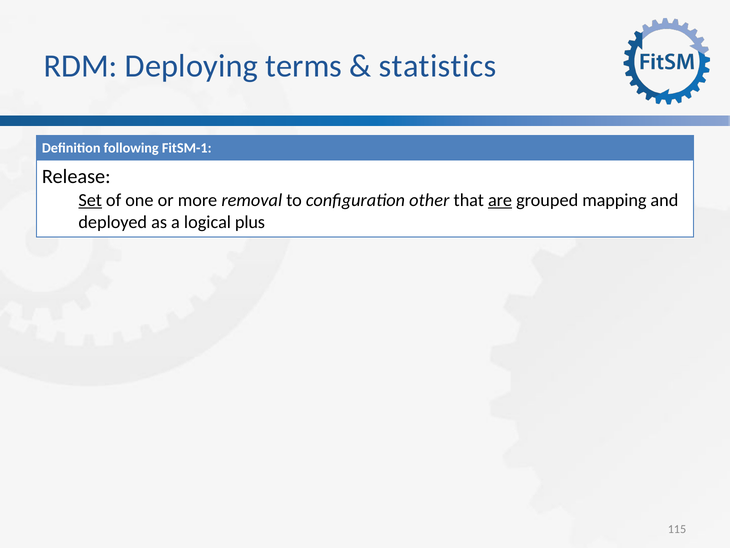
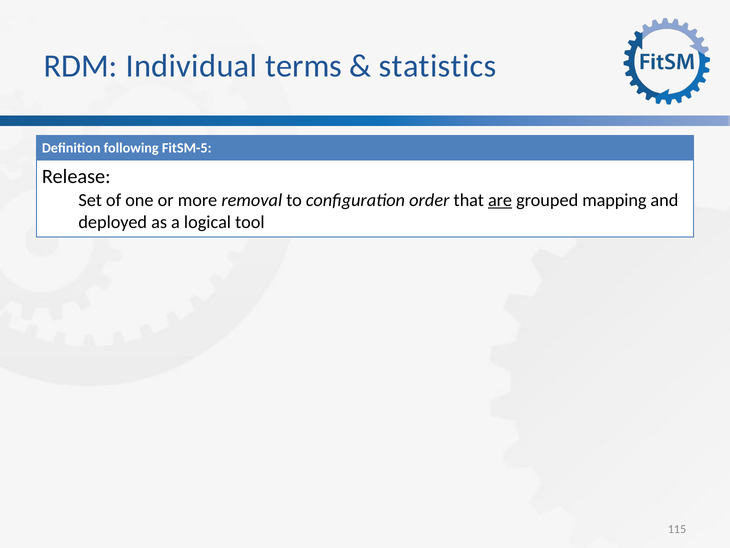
Deploying: Deploying -> Individual (191, 66)
FitSM-1: FitSM-1 -> FitSM-5 (187, 148)
Set underline: present -> none (90, 200)
other: other -> order (429, 200)
plus: plus -> tool (250, 222)
